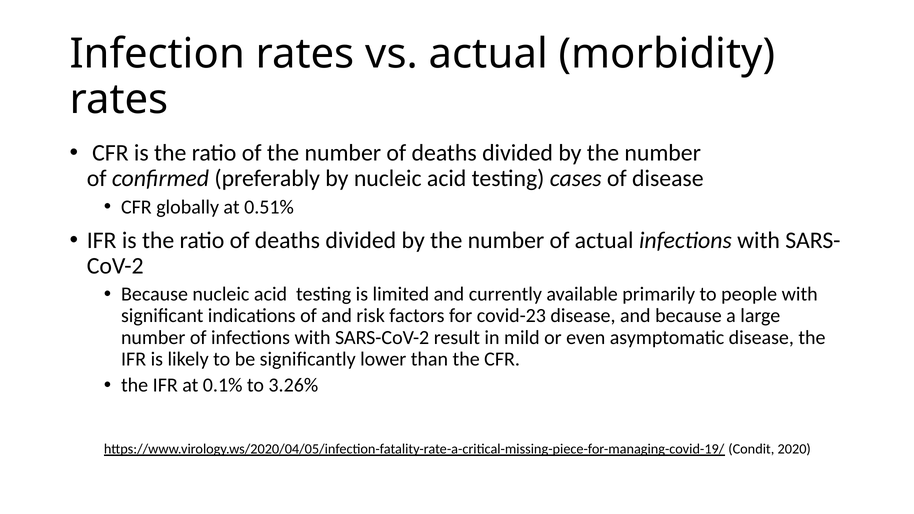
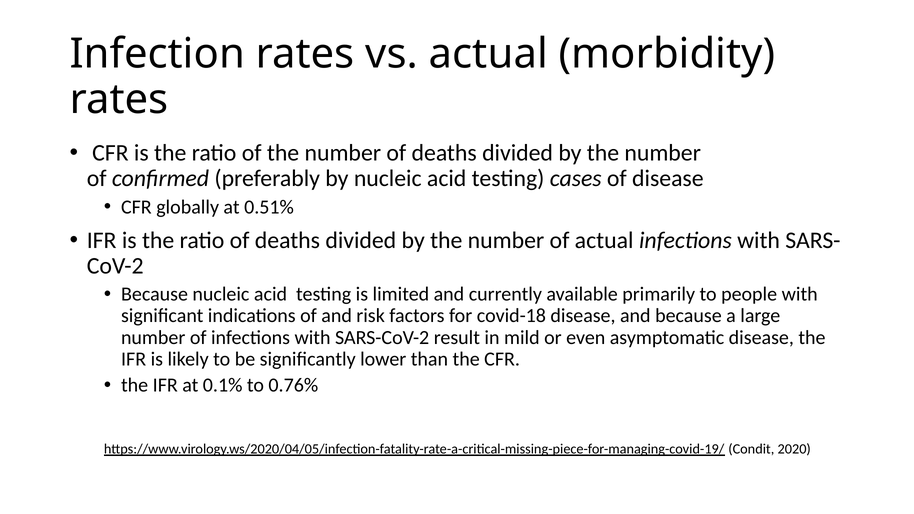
covid-23: covid-23 -> covid-18 (511, 316)
3.26%: 3.26% -> 0.76% (293, 385)
